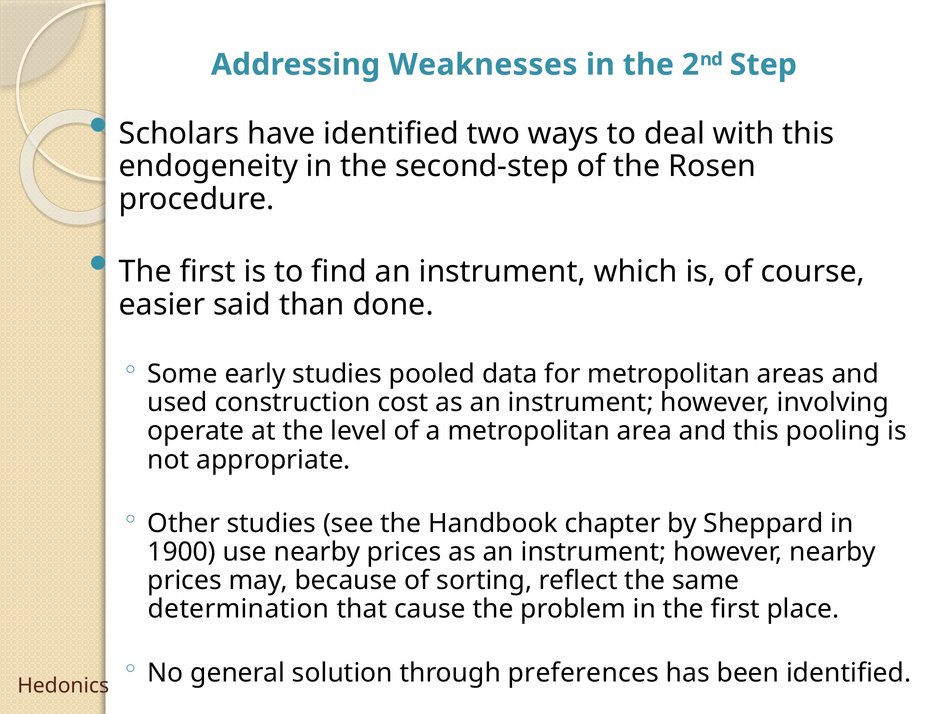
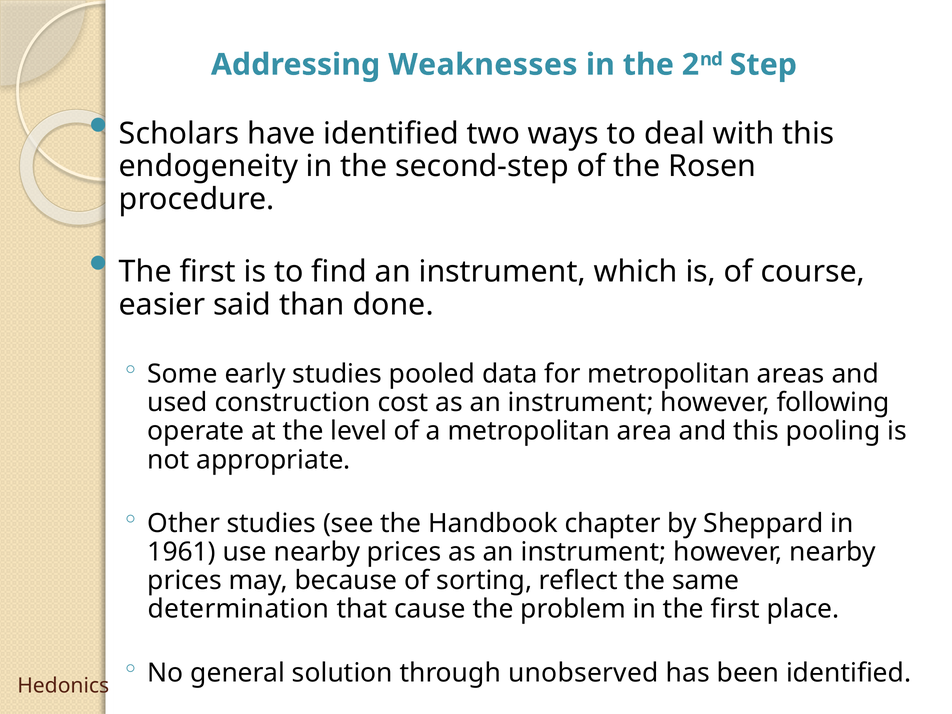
involving: involving -> following (833, 403)
1900: 1900 -> 1961 (182, 552)
preferences: preferences -> unobserved (583, 673)
